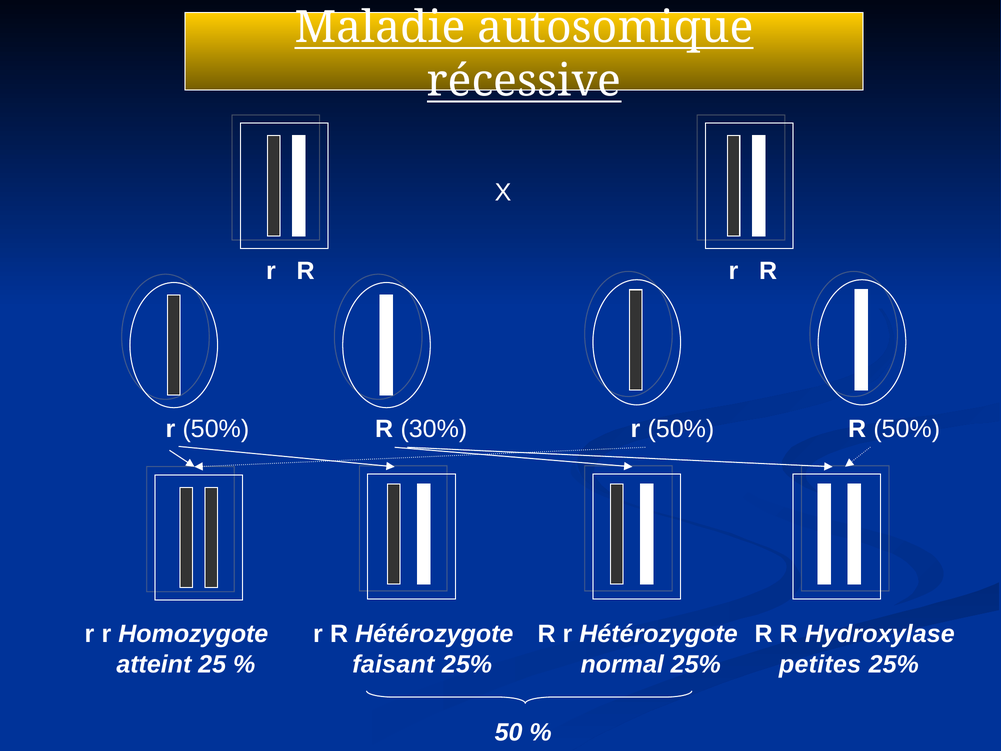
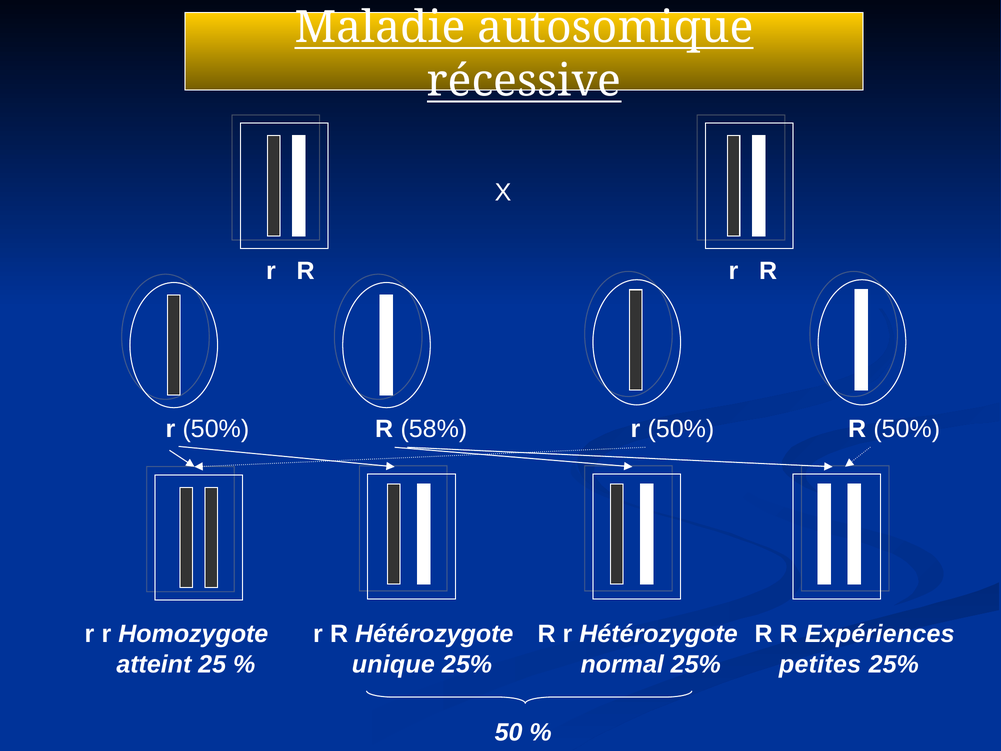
30%: 30% -> 58% (434, 429)
Hydroxylase: Hydroxylase -> Expériences (880, 634)
faisant: faisant -> unique (393, 664)
